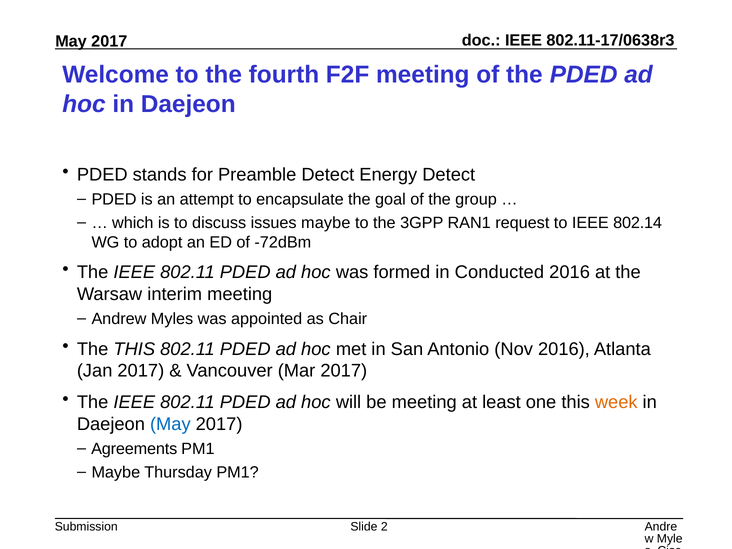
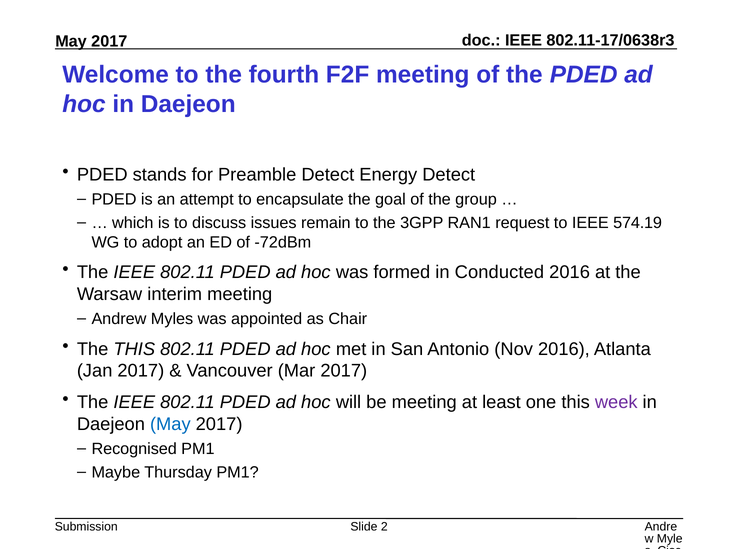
issues maybe: maybe -> remain (326, 223)
802.14: 802.14 -> 574.19 (638, 223)
week colour: orange -> purple (616, 402)
Agreements: Agreements -> Recognised (134, 449)
